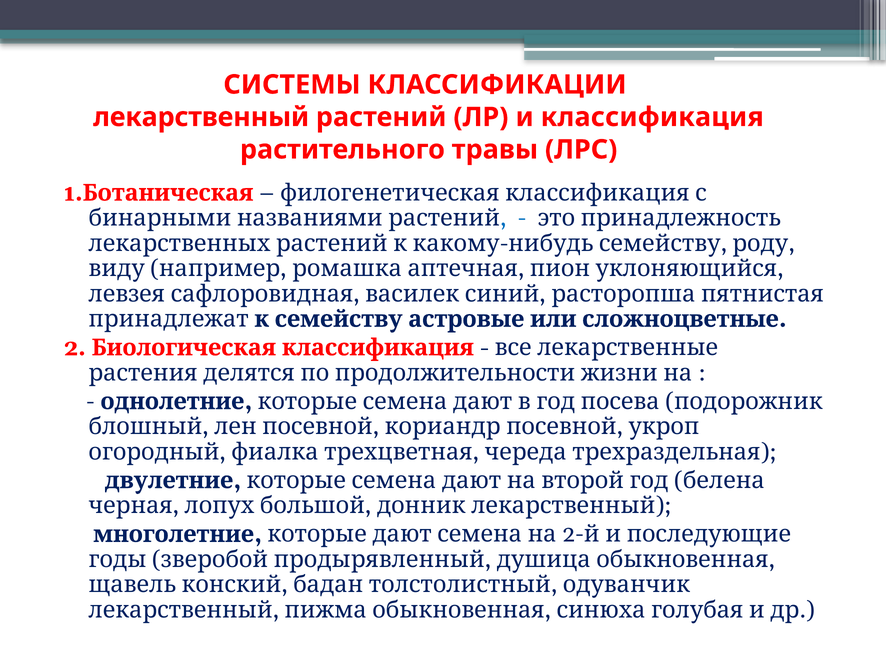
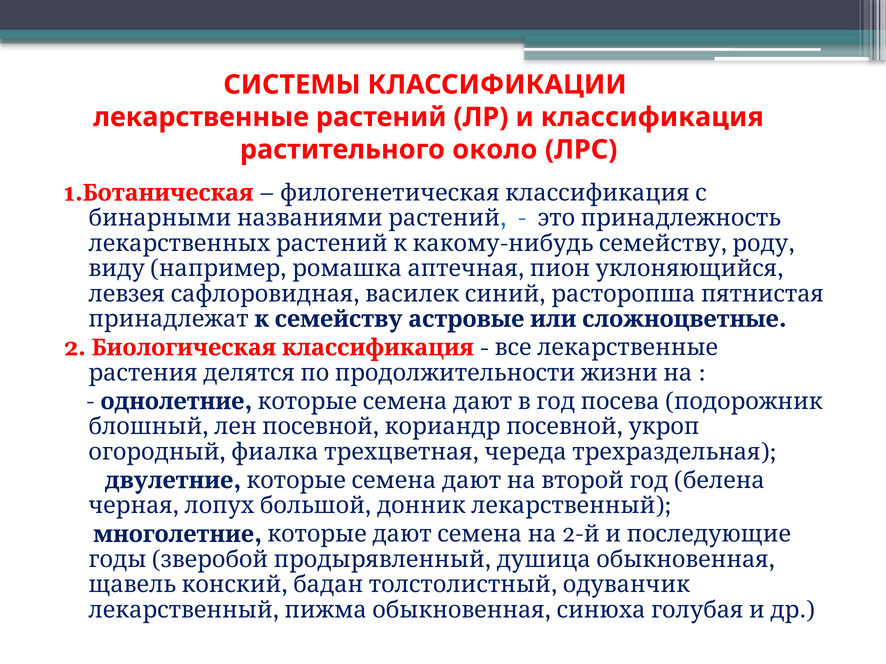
лекарственный: лекарственный -> лекарственные (201, 117)
травы: травы -> около (495, 150)
